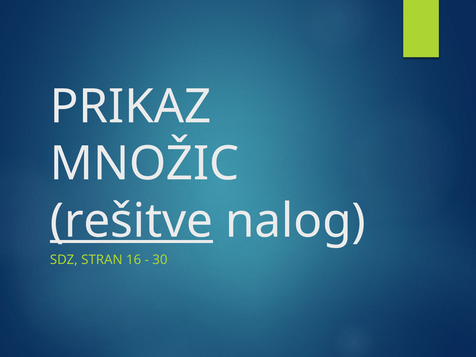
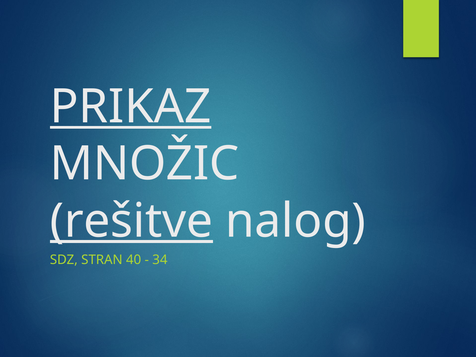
PRIKAZ underline: none -> present (131, 107)
16: 16 -> 40 (134, 260)
30: 30 -> 34 (160, 260)
